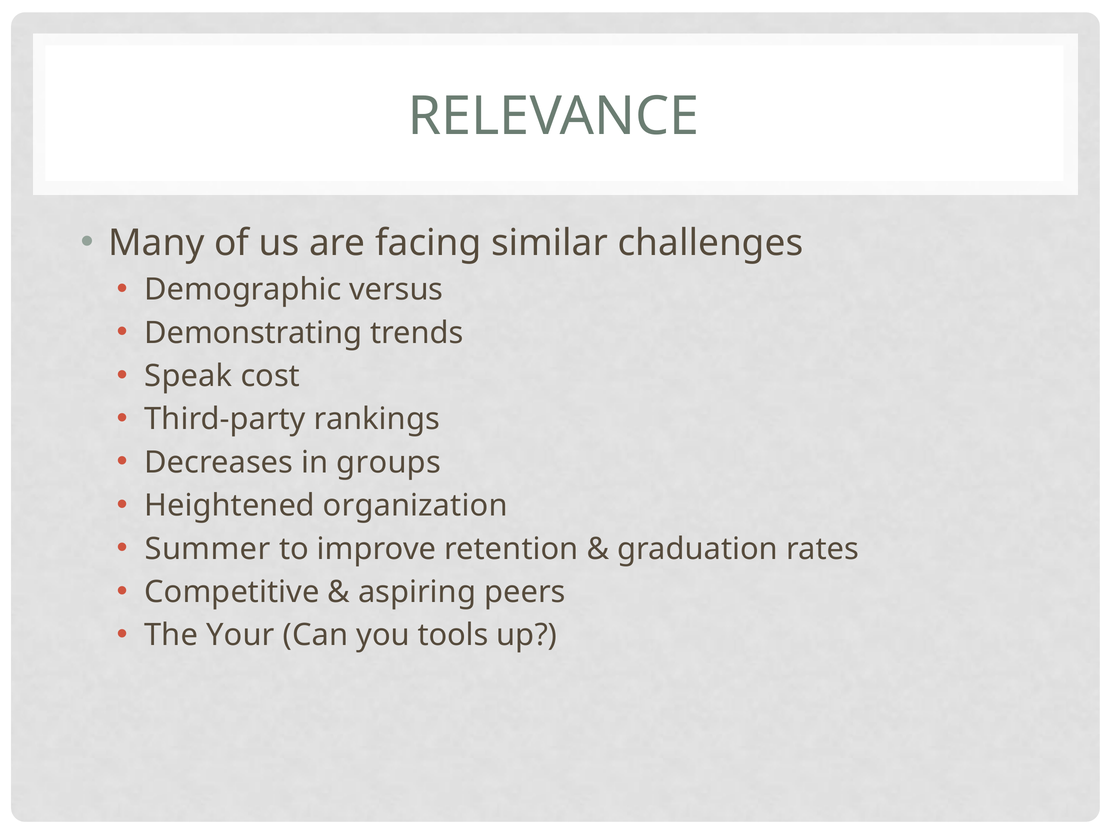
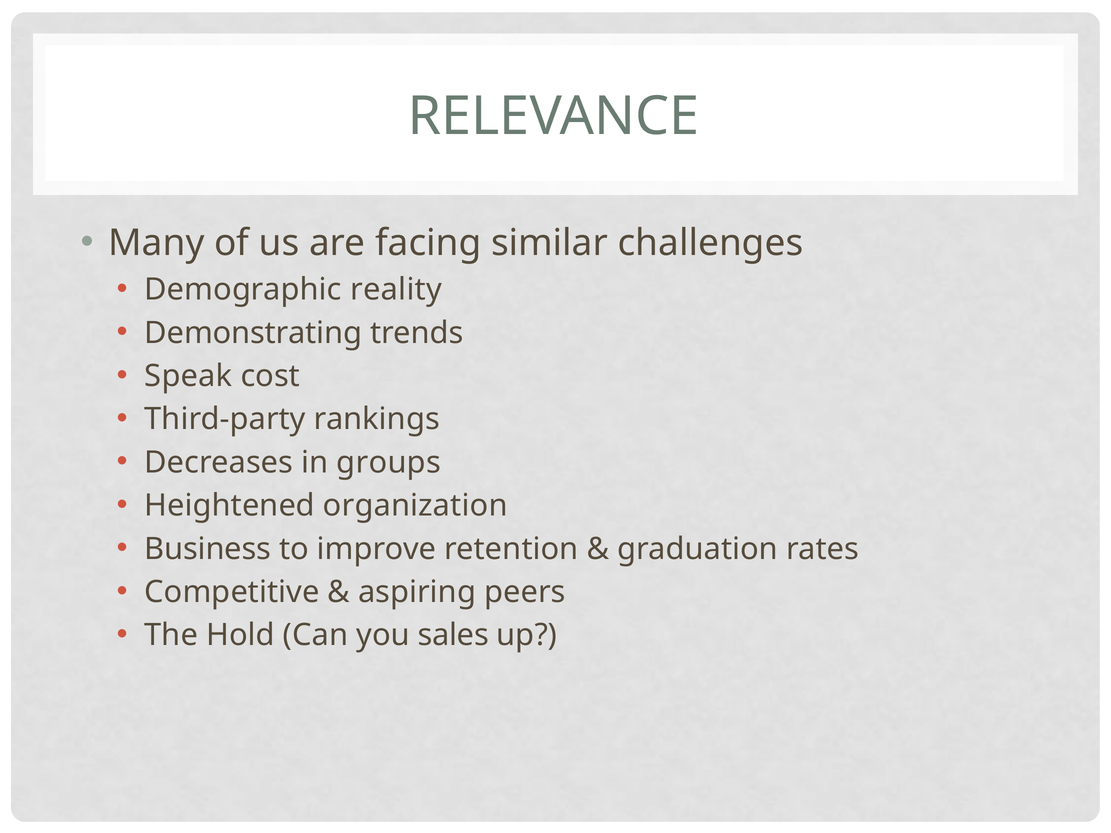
versus: versus -> reality (396, 290)
Summer: Summer -> Business (208, 549)
Your: Your -> Hold (240, 636)
tools: tools -> sales (453, 636)
